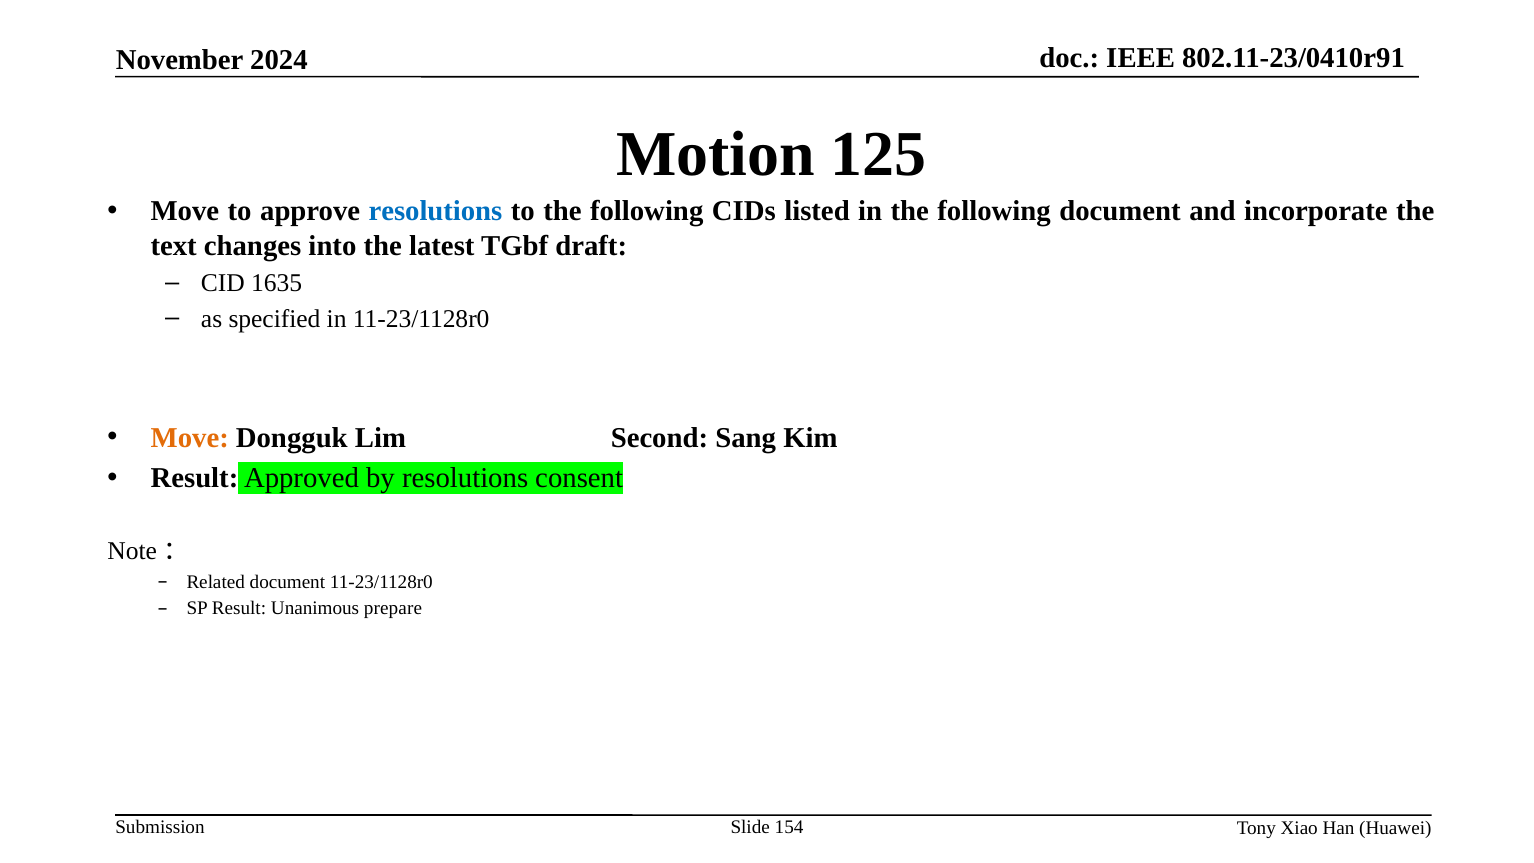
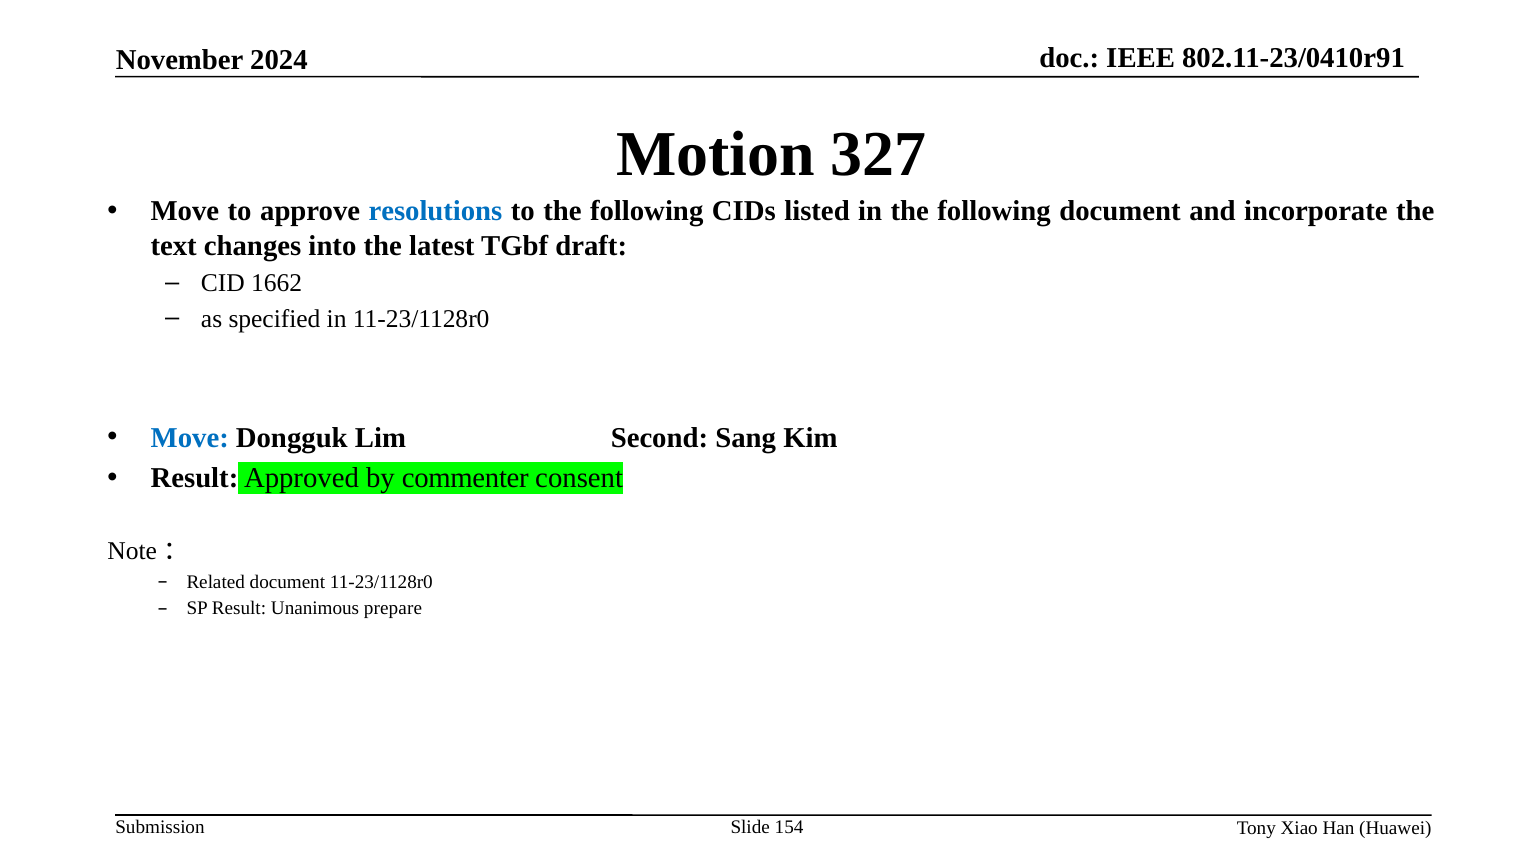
125: 125 -> 327 (879, 154)
1635: 1635 -> 1662 (277, 283)
Move colour: orange -> blue (190, 438)
by resolutions: resolutions -> commenter (465, 478)
